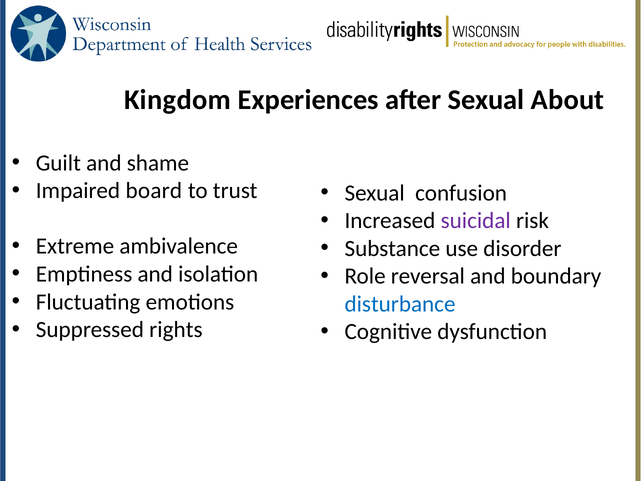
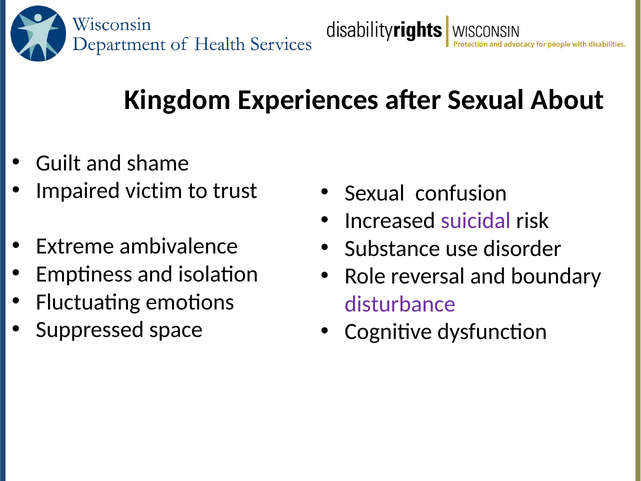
board: board -> victim (154, 191)
disturbance colour: blue -> purple (400, 304)
rights: rights -> space (176, 329)
